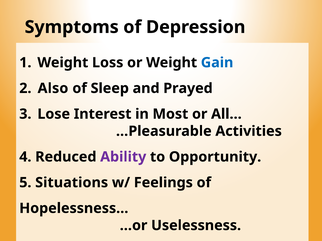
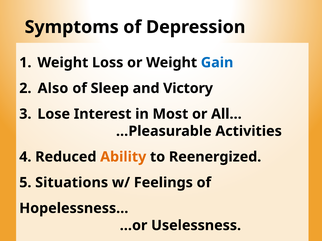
Prayed: Prayed -> Victory (188, 88)
Ability colour: purple -> orange (123, 157)
Opportunity: Opportunity -> Reenergized (215, 157)
